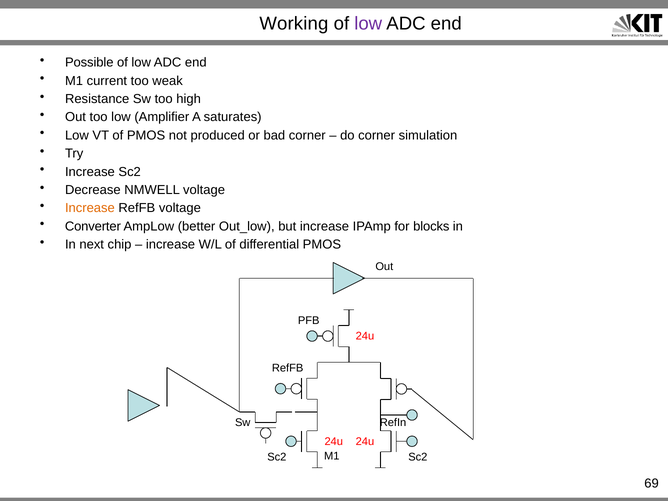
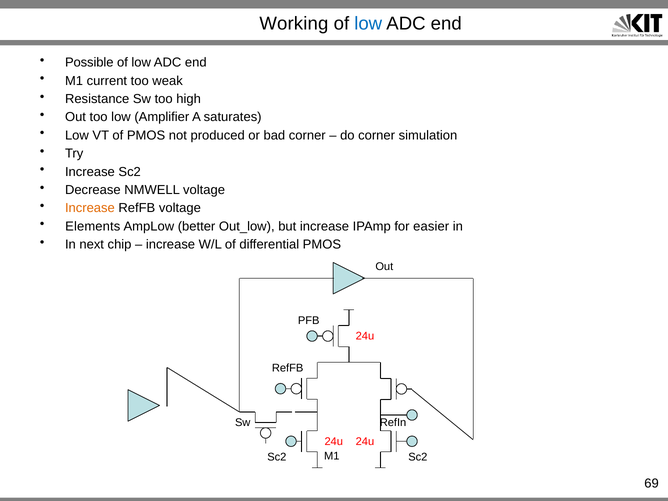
low colour: purple -> blue (368, 23)
Converter: Converter -> Elements (93, 226)
blocks: blocks -> easier (431, 226)
